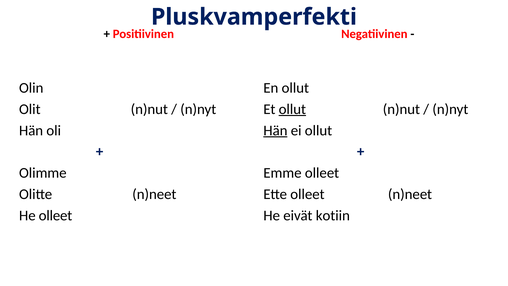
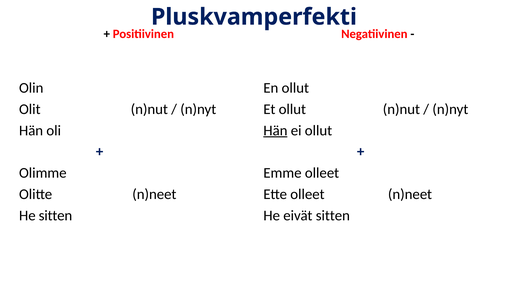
ollut underline: present -> none (292, 109)
He olleet: olleet -> sitten (55, 215)
eivät kotiin: kotiin -> sitten (333, 215)
